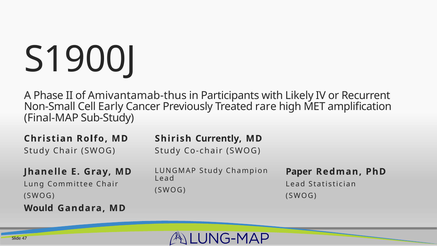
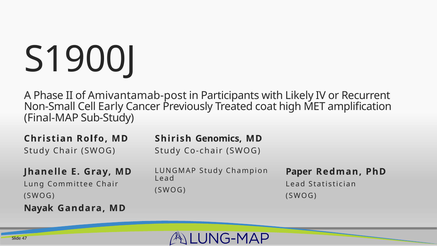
Amivantamab-thus: Amivantamab-thus -> Amivantamab-post (137, 95)
rare: rare -> coat (266, 107)
Currently: Currently -> Genomics (219, 138)
Would: Would -> Nayak (39, 208)
